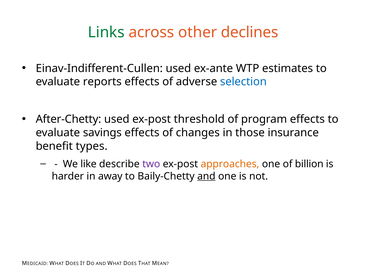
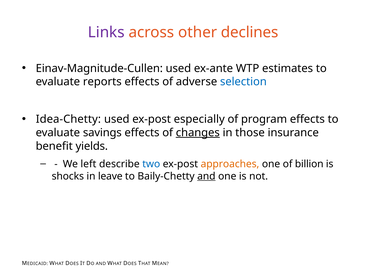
Links colour: green -> purple (106, 32)
Einav-Indifferent-Cullen: Einav-Indifferent-Cullen -> Einav-Magnitude-Cullen (99, 68)
After-Chetty: After-Chetty -> Idea-Chetty (68, 119)
threshold: threshold -> especially (199, 119)
changes underline: none -> present (198, 132)
types: types -> yields (92, 146)
like: like -> left (88, 164)
two colour: purple -> blue (151, 164)
harder: harder -> shocks (68, 176)
away: away -> leave (110, 176)
